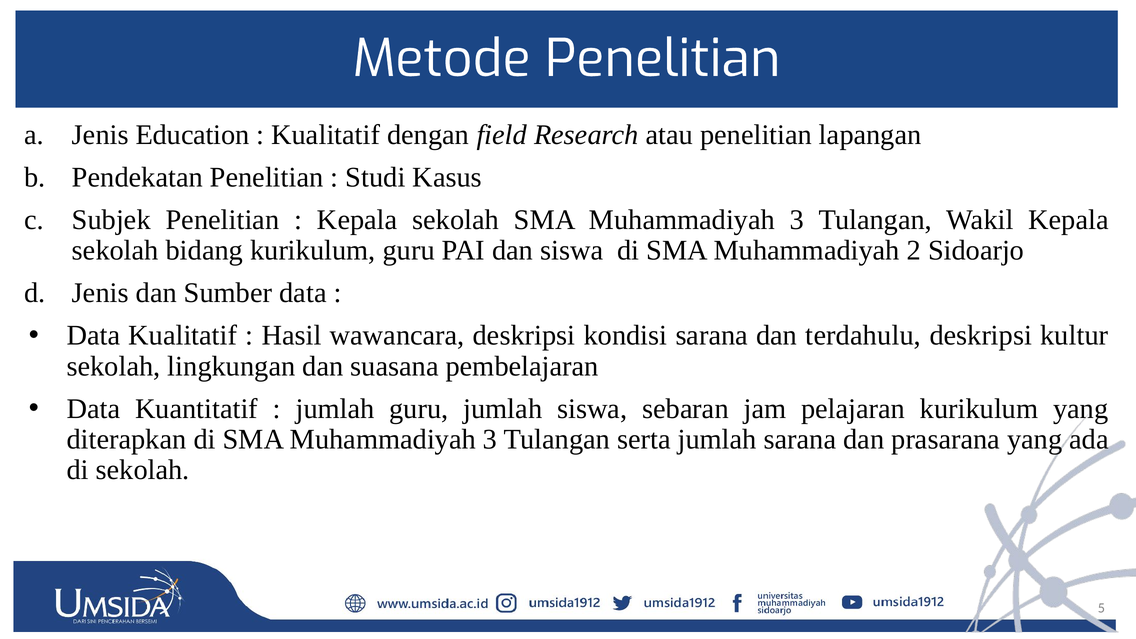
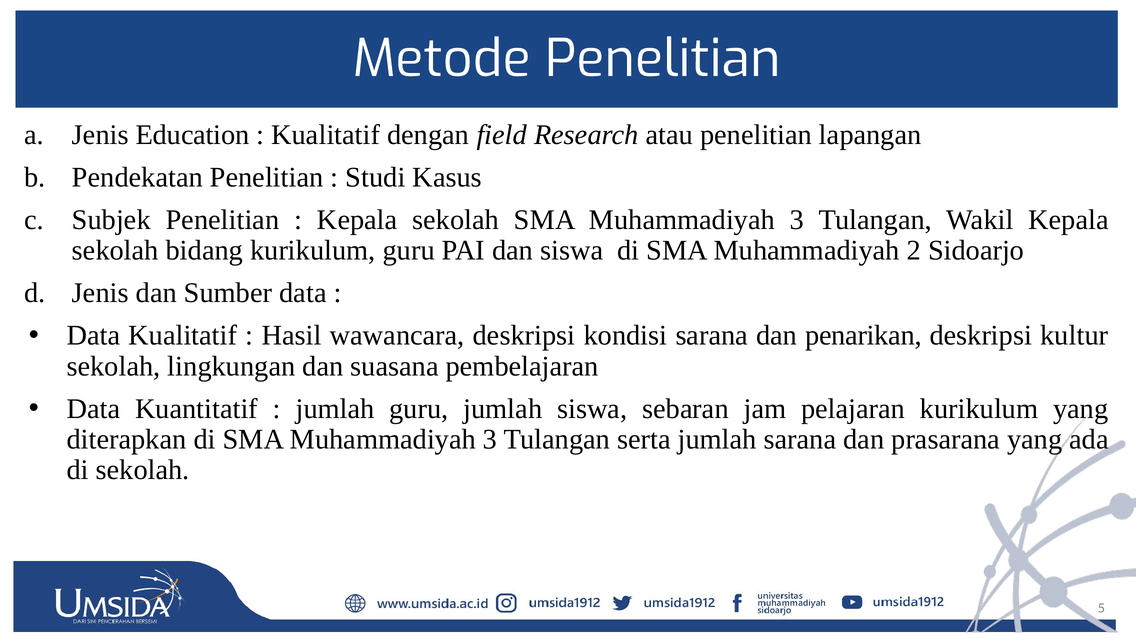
terdahulu: terdahulu -> penarikan (864, 336)
